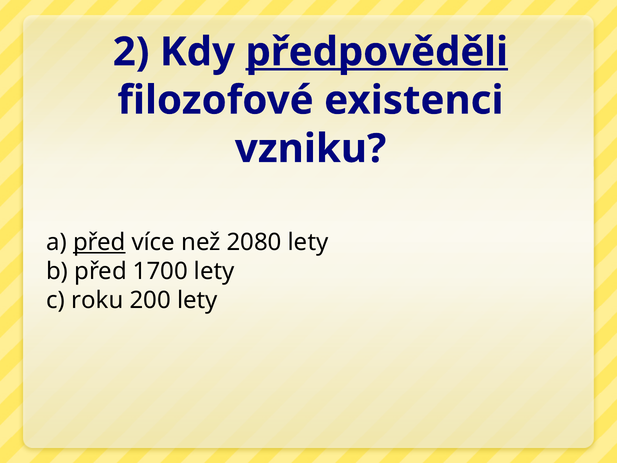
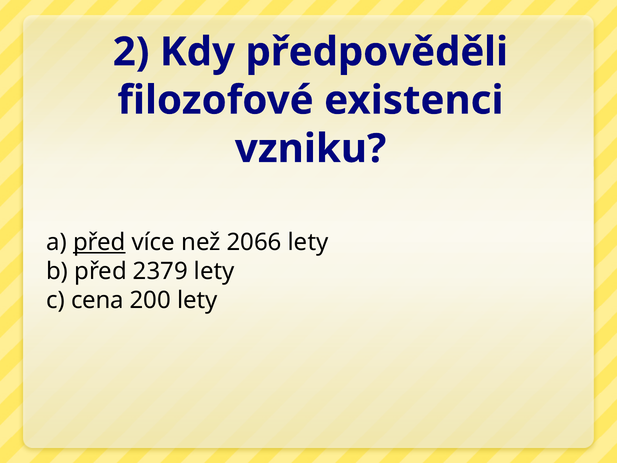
předpověděli underline: present -> none (377, 52)
2080: 2080 -> 2066 (254, 242)
1700: 1700 -> 2379 (160, 271)
roku: roku -> cena (97, 300)
